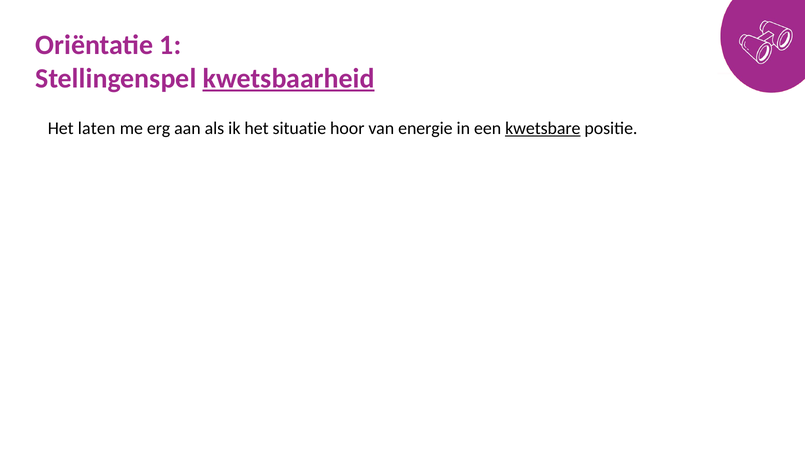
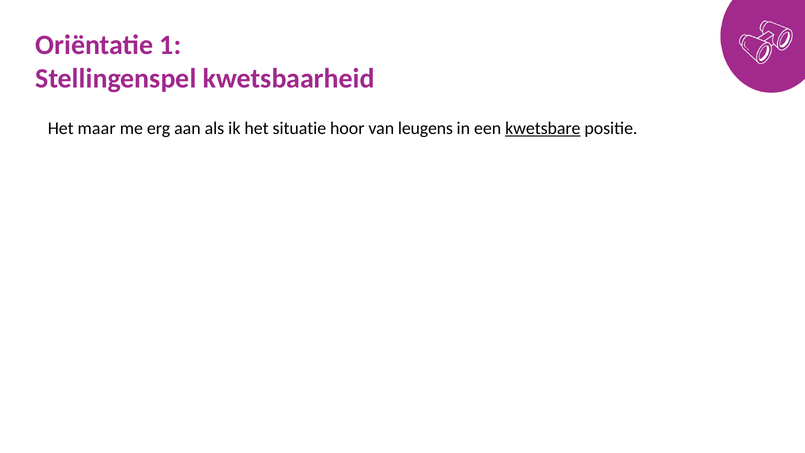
kwetsbaarheid underline: present -> none (289, 78)
laten: laten -> maar (97, 128)
energie: energie -> leugens (425, 128)
